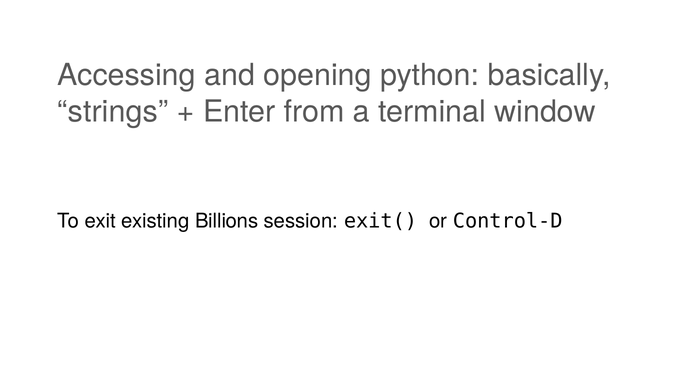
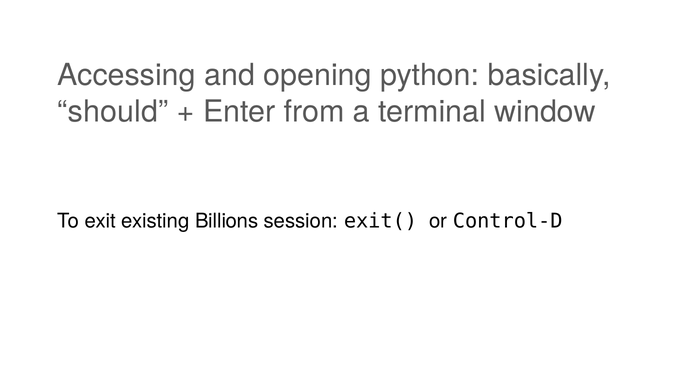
strings: strings -> should (113, 112)
